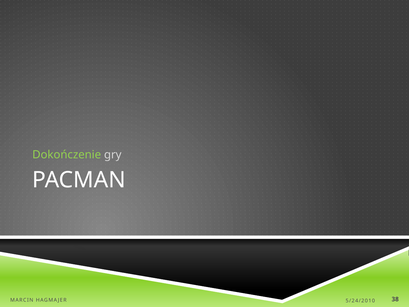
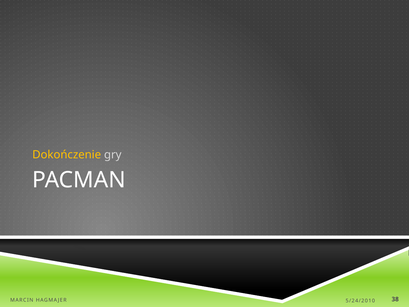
Dokończenie colour: light green -> yellow (67, 154)
